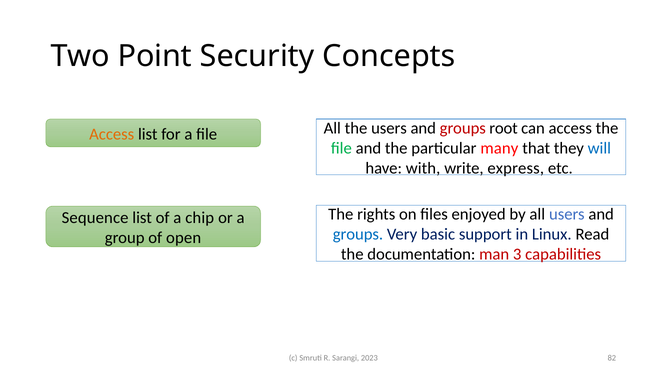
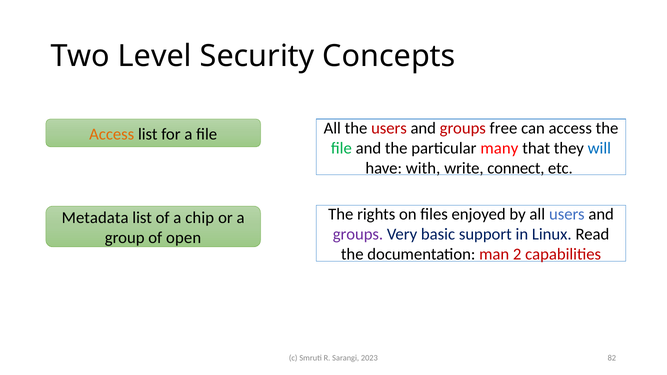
Point: Point -> Level (155, 56)
users colour: black -> red (389, 128)
root: root -> free (503, 128)
express: express -> connect (516, 168)
Sequence: Sequence -> Metadata (95, 218)
groups colour: blue -> purple (358, 235)
3: 3 -> 2 (517, 255)
